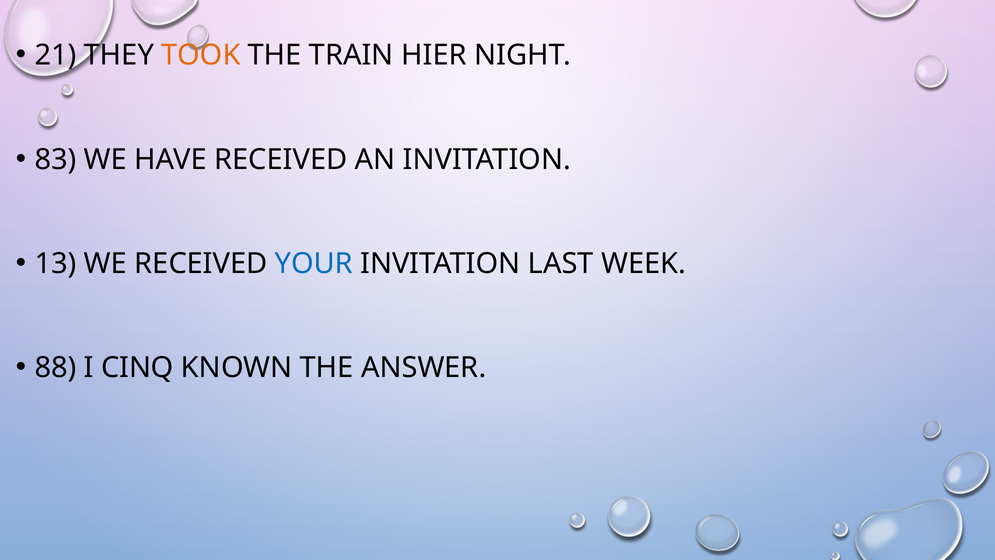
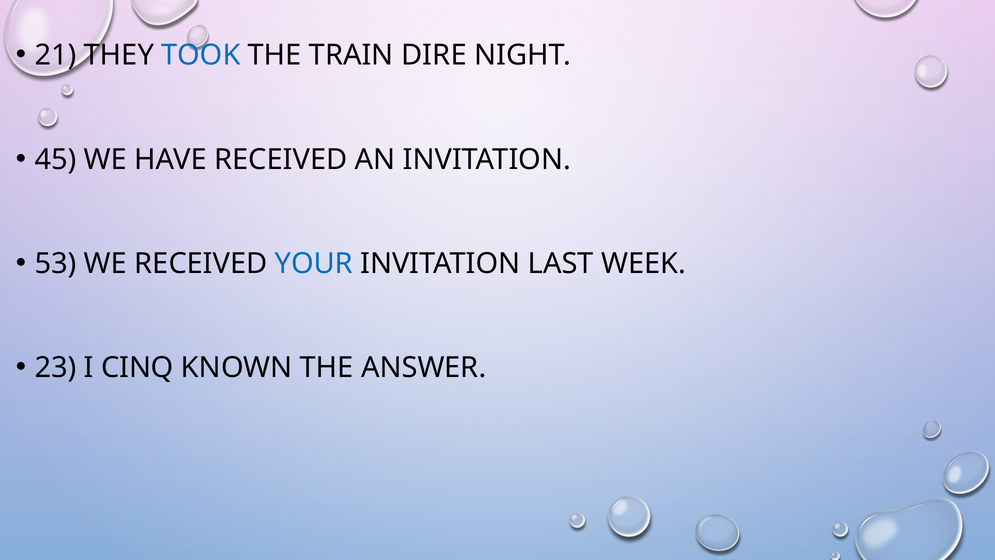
TOOK colour: orange -> blue (201, 55)
HIER: HIER -> DIRE (434, 55)
83: 83 -> 45 (55, 159)
13: 13 -> 53 (55, 264)
88: 88 -> 23 (55, 368)
